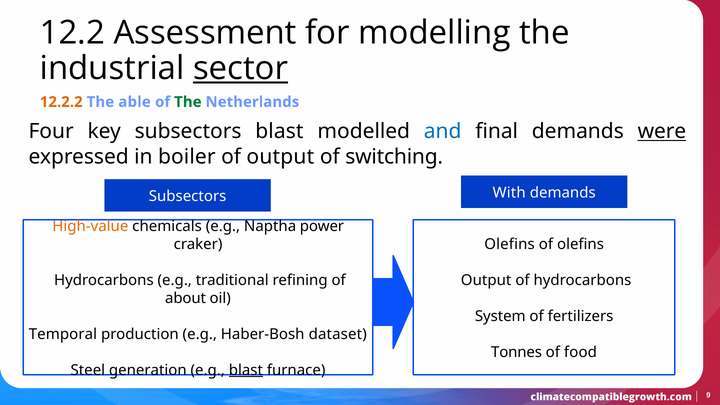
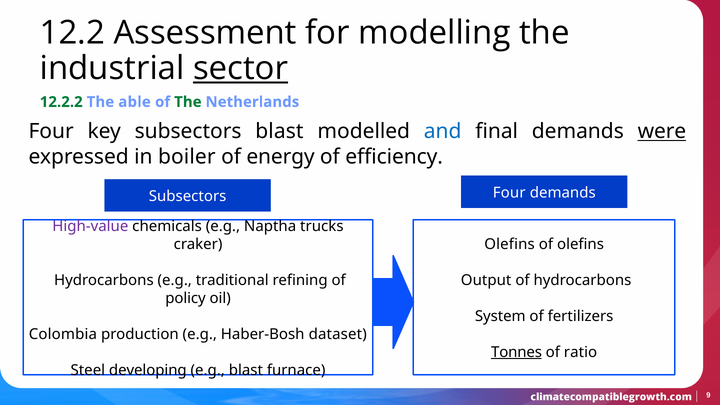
12.2.2 colour: orange -> green (61, 102)
of output: output -> energy (281, 157)
switching: switching -> efficiency (394, 157)
With: With -> Four (509, 193)
High-value colour: orange -> purple (90, 226)
power: power -> trucks (322, 226)
about: about -> policy (185, 298)
Temporal: Temporal -> Colombia (63, 334)
Tonnes underline: none -> present (516, 352)
food: food -> ratio (581, 352)
generation: generation -> developing (148, 370)
blast underline: present -> none (246, 370)
